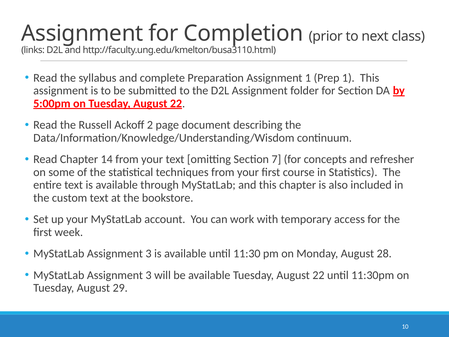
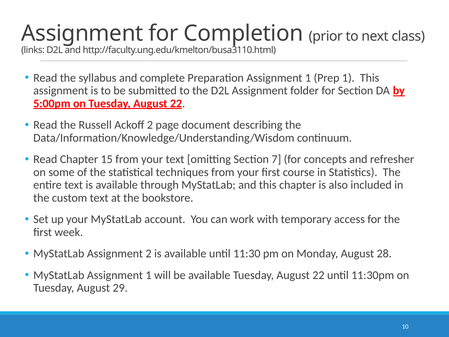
14: 14 -> 15 (107, 159)
3: 3 -> 2 (149, 254)
3: 3 -> 1 (149, 275)
